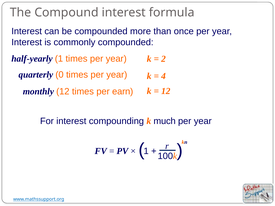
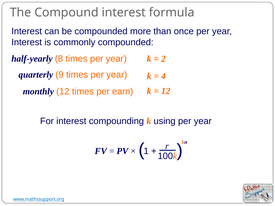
half-yearly 1: 1 -> 8 (59, 59)
0: 0 -> 9 (60, 75)
much: much -> using (165, 121)
